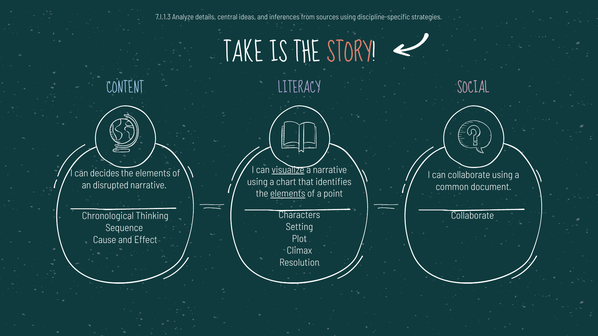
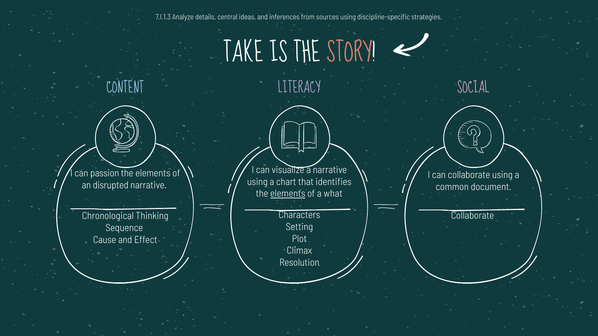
visualize underline: present -> none (288, 170)
decides: decides -> passion (105, 173)
point: point -> what (333, 194)
